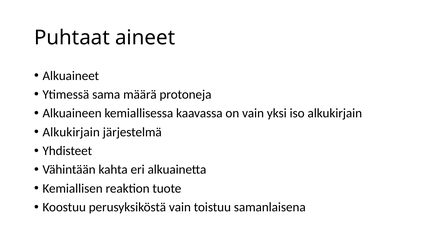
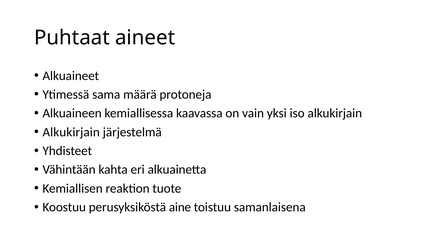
perusyksiköstä vain: vain -> aine (180, 207)
